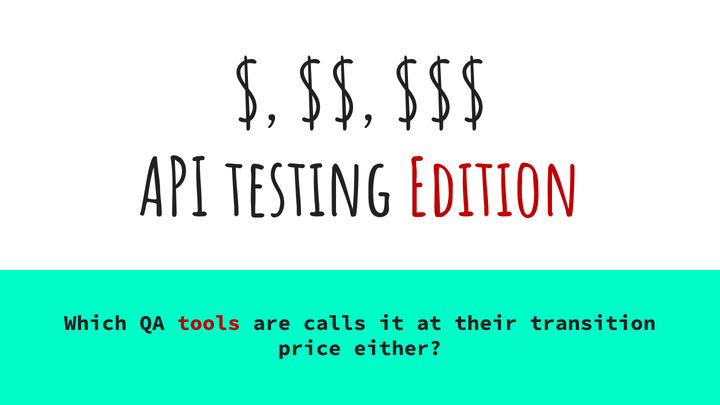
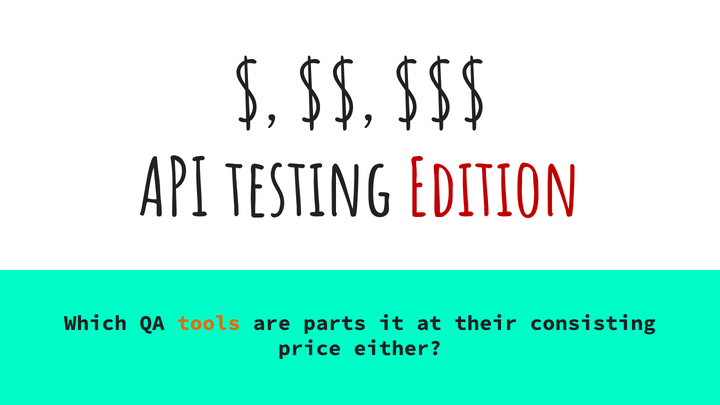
tools colour: red -> orange (209, 323)
calls: calls -> parts (335, 323)
transition: transition -> consisting (593, 323)
